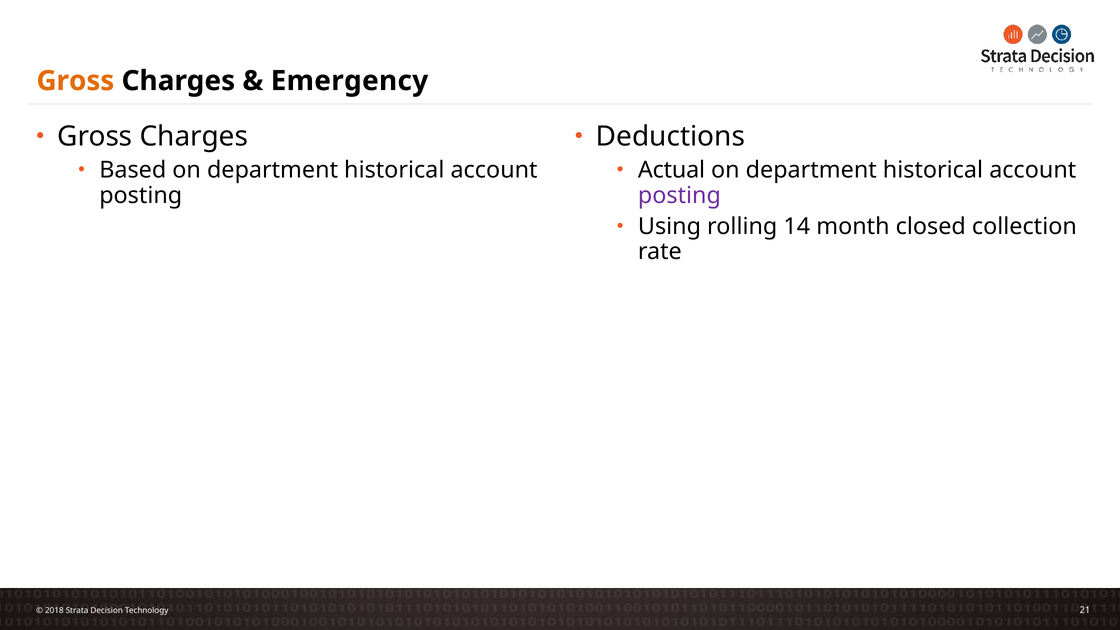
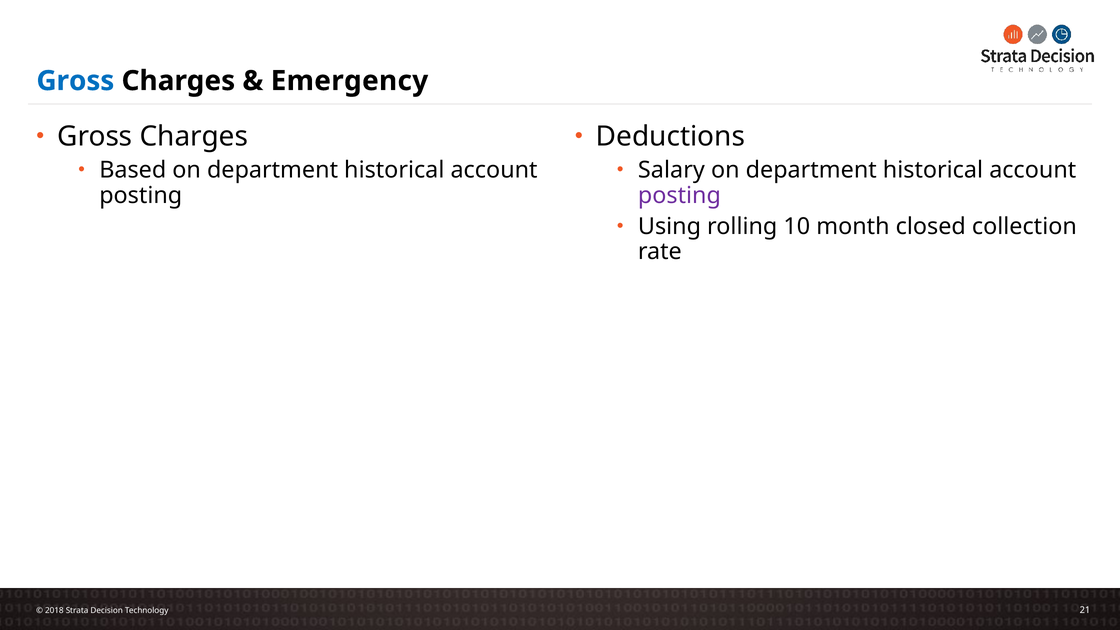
Gross colour: orange -> blue (75, 81)
Actual: Actual -> Salary (671, 170)
14: 14 -> 10 (797, 226)
